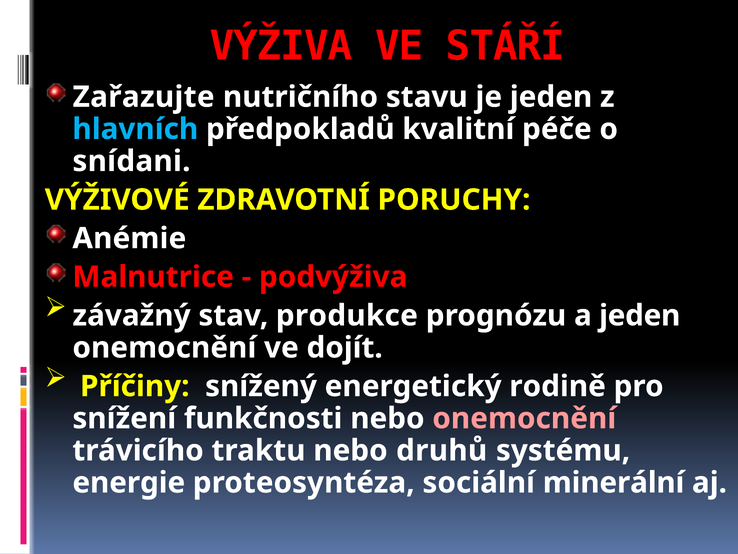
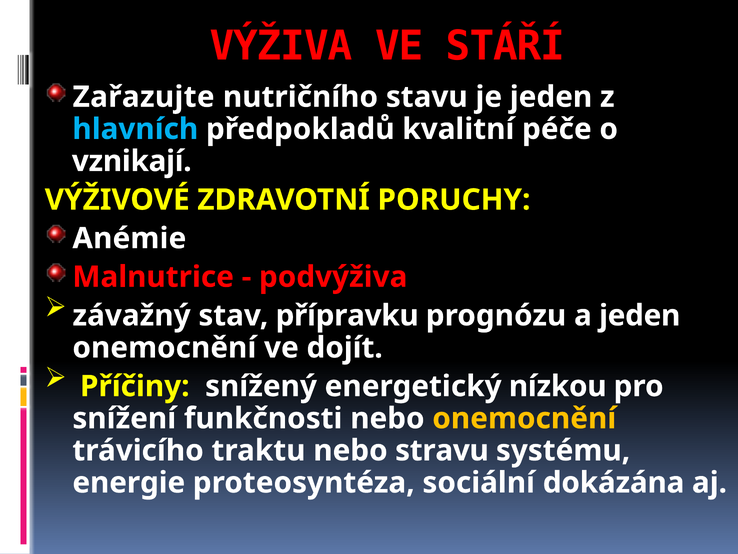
snídani: snídani -> vznikají (132, 161)
produkce: produkce -> přípravku (347, 315)
rodině: rodině -> nízkou (558, 386)
onemocnění colour: pink -> yellow (524, 418)
druhů: druhů -> stravu (442, 450)
minerální: minerální -> dokázána (614, 482)
